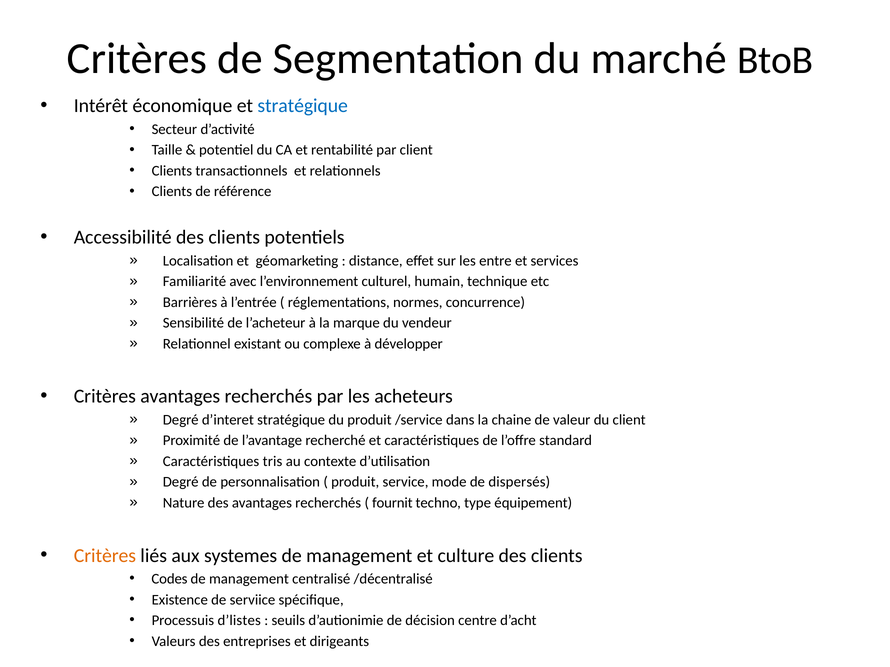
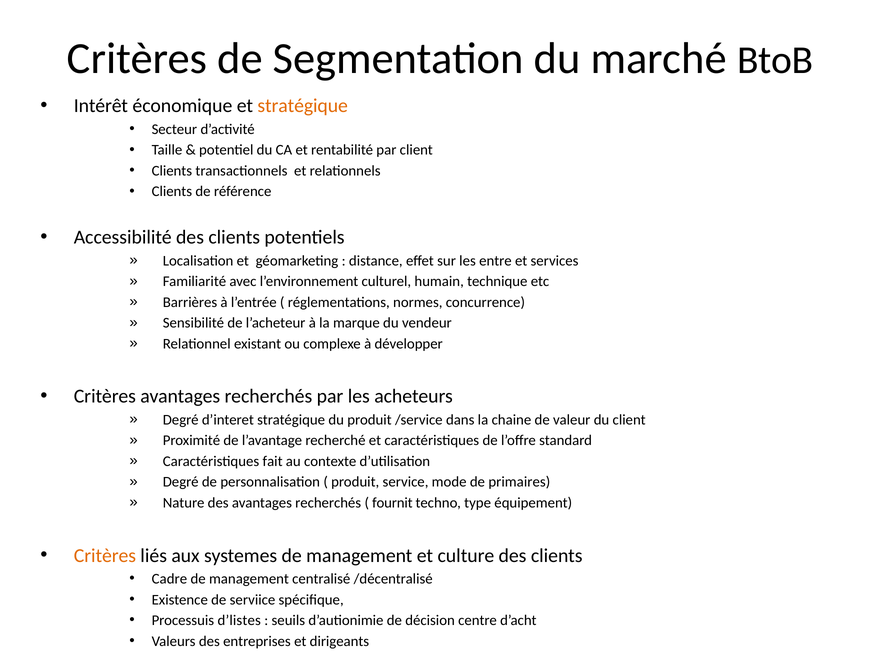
stratégique colour: blue -> orange (303, 106)
tris: tris -> fait (273, 462)
dispersés: dispersés -> primaires (519, 482)
Codes: Codes -> Cadre (169, 579)
